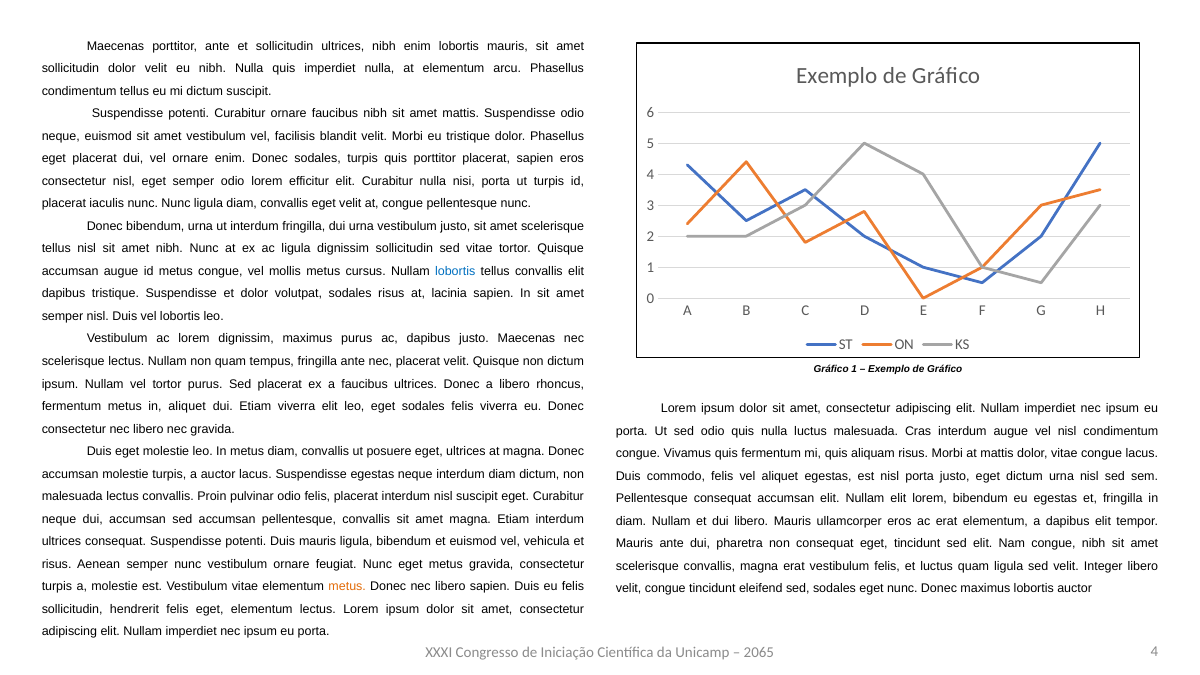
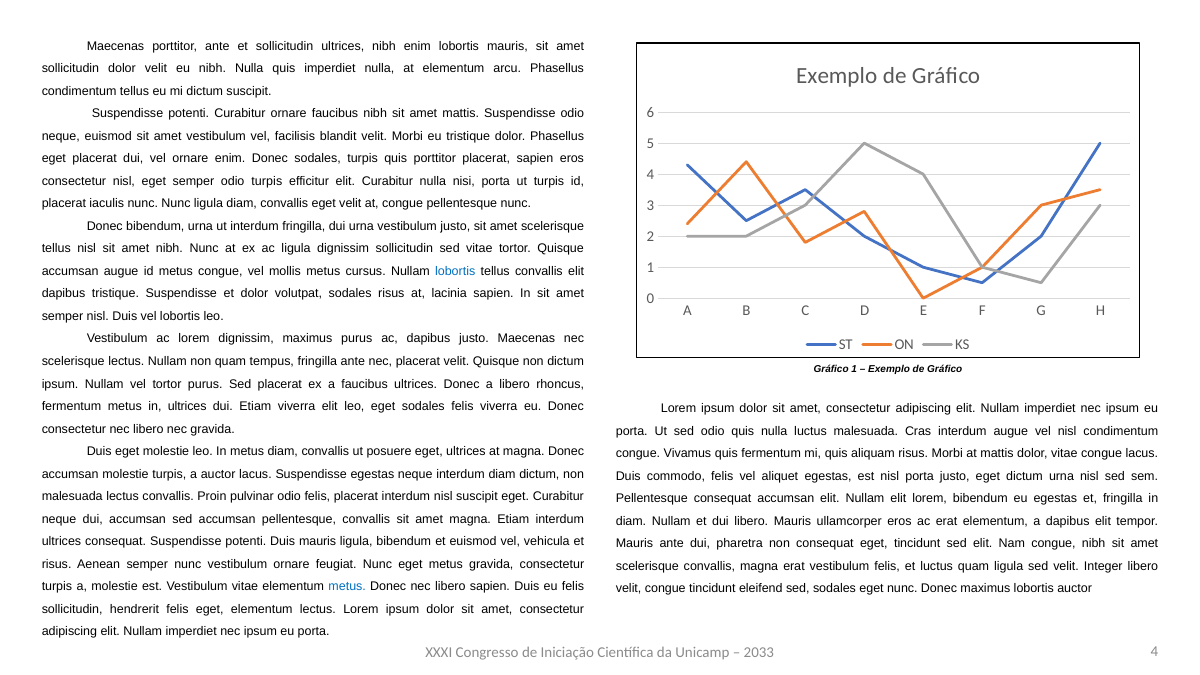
odio lorem: lorem -> turpis (267, 181)
in aliquet: aliquet -> ultrices (187, 406)
metus colour: orange -> blue (347, 587)
2065: 2065 -> 2033 (759, 652)
